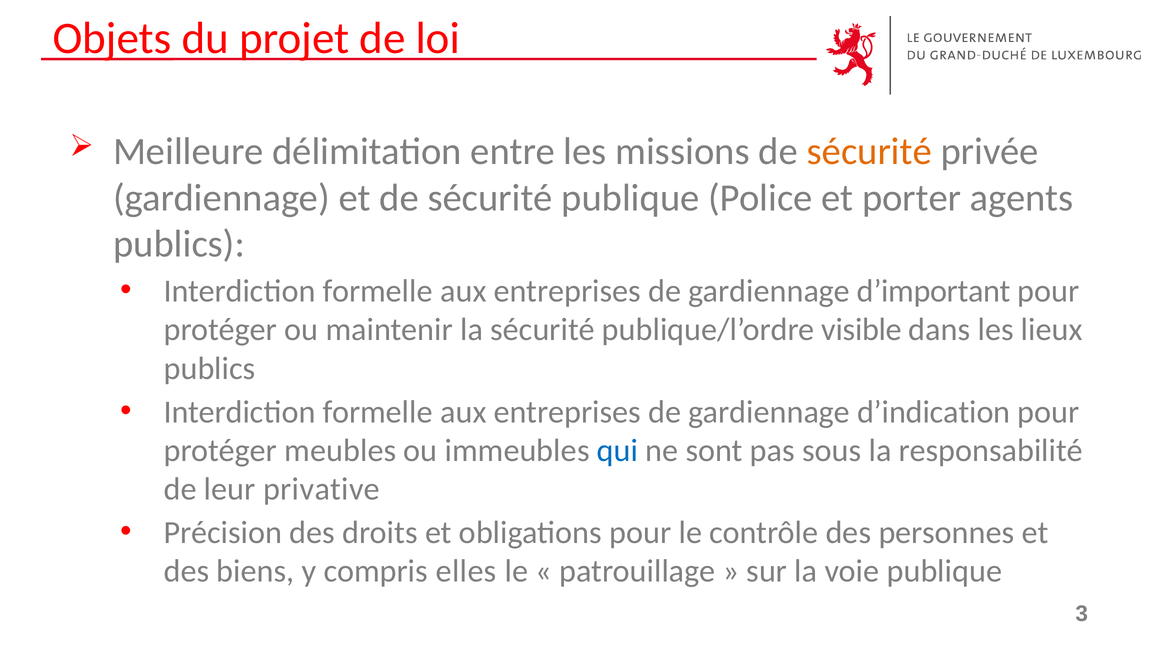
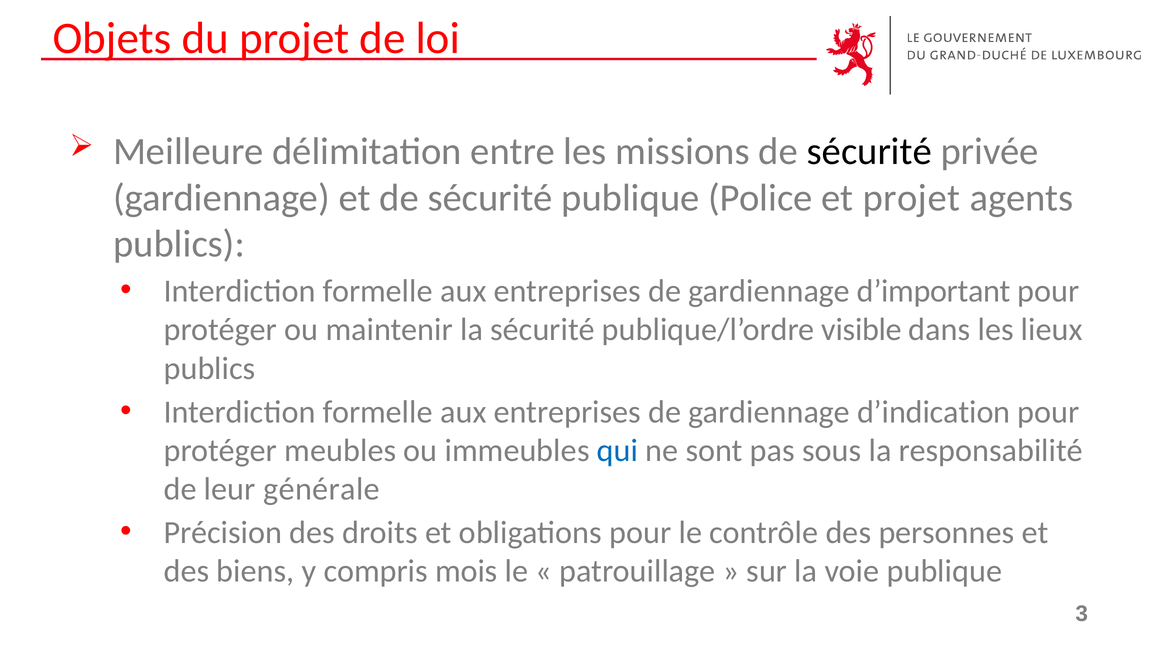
sécurité colour: orange -> black (869, 151)
et porter: porter -> projet (911, 198)
privative: privative -> générale (322, 489)
elles: elles -> mois (466, 571)
